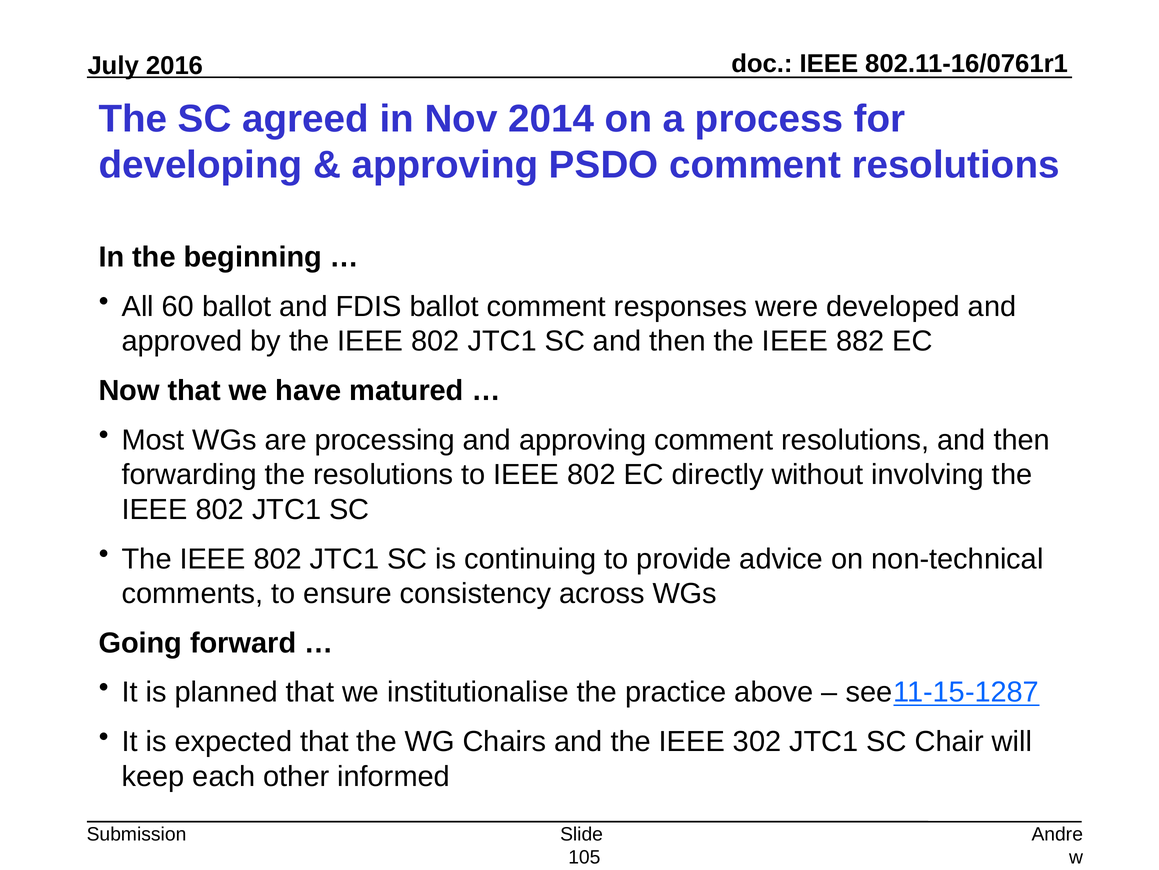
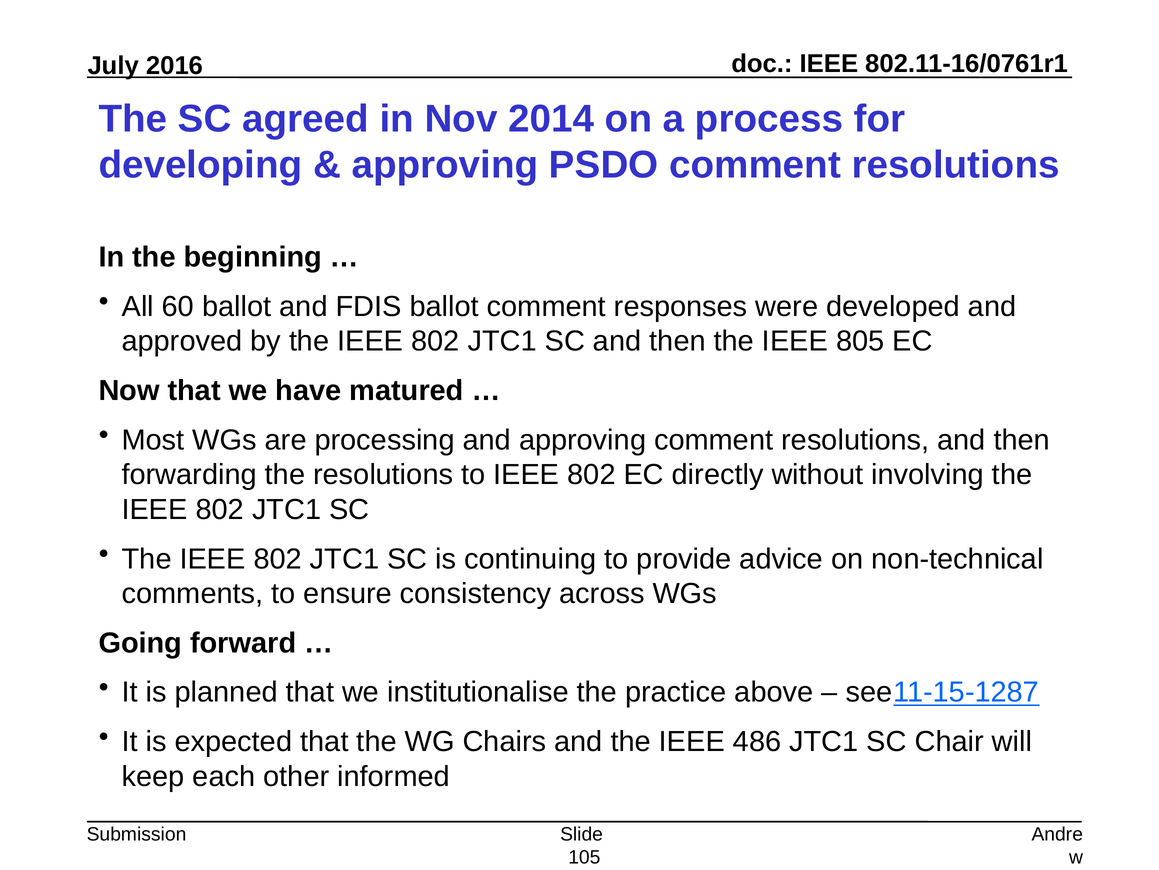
882: 882 -> 805 (860, 341)
302: 302 -> 486 (757, 741)
